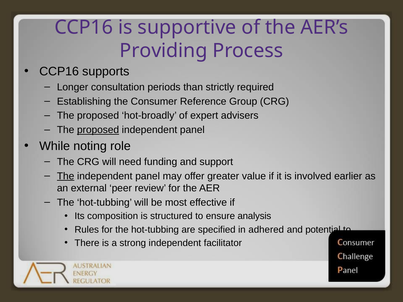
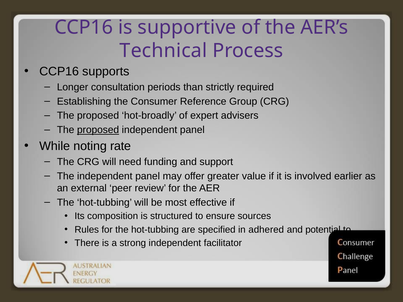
Providing: Providing -> Technical (163, 51)
role: role -> rate (121, 146)
The underline: present -> none (66, 176)
analysis: analysis -> sources (254, 216)
